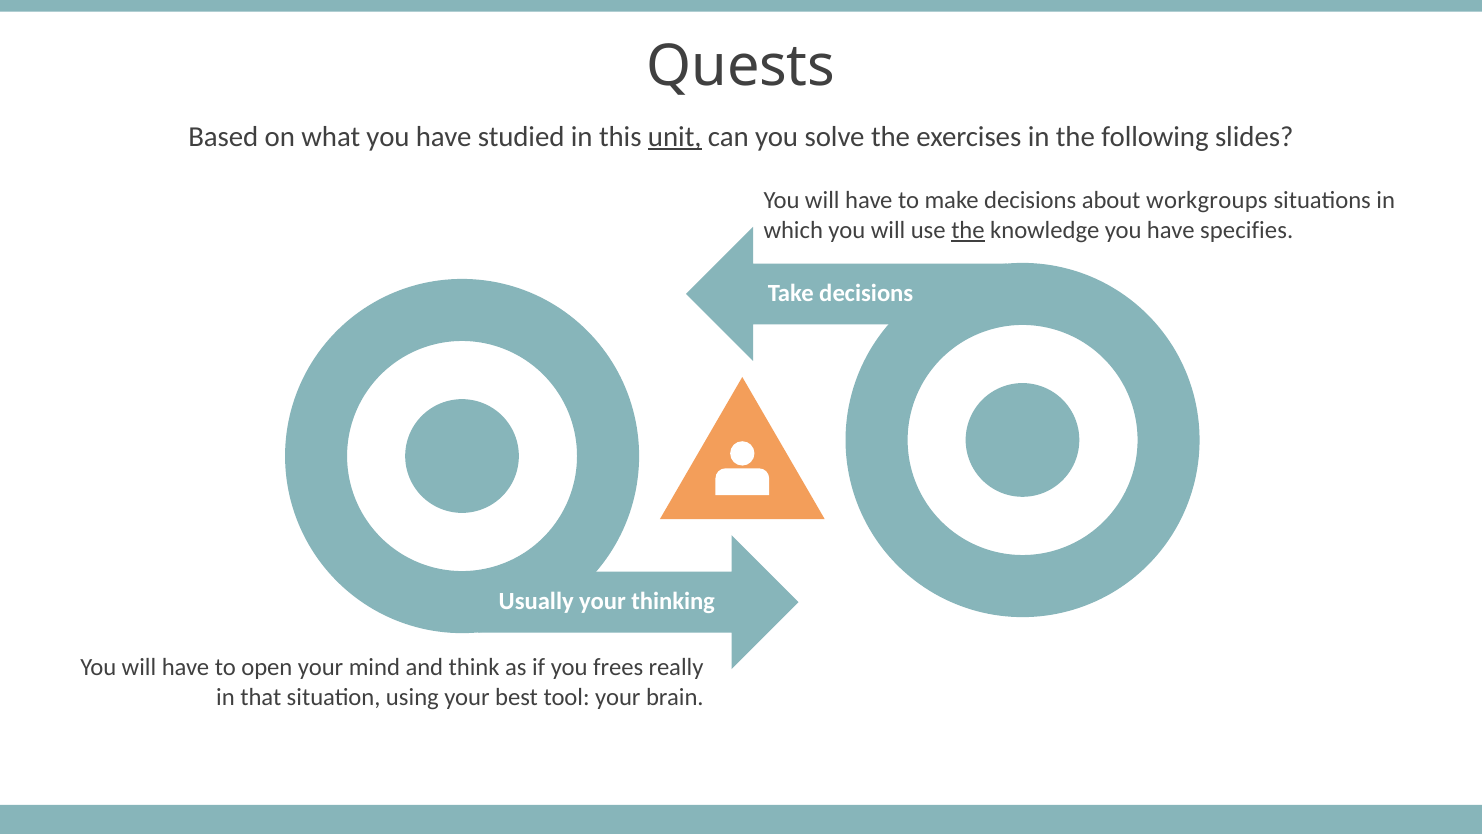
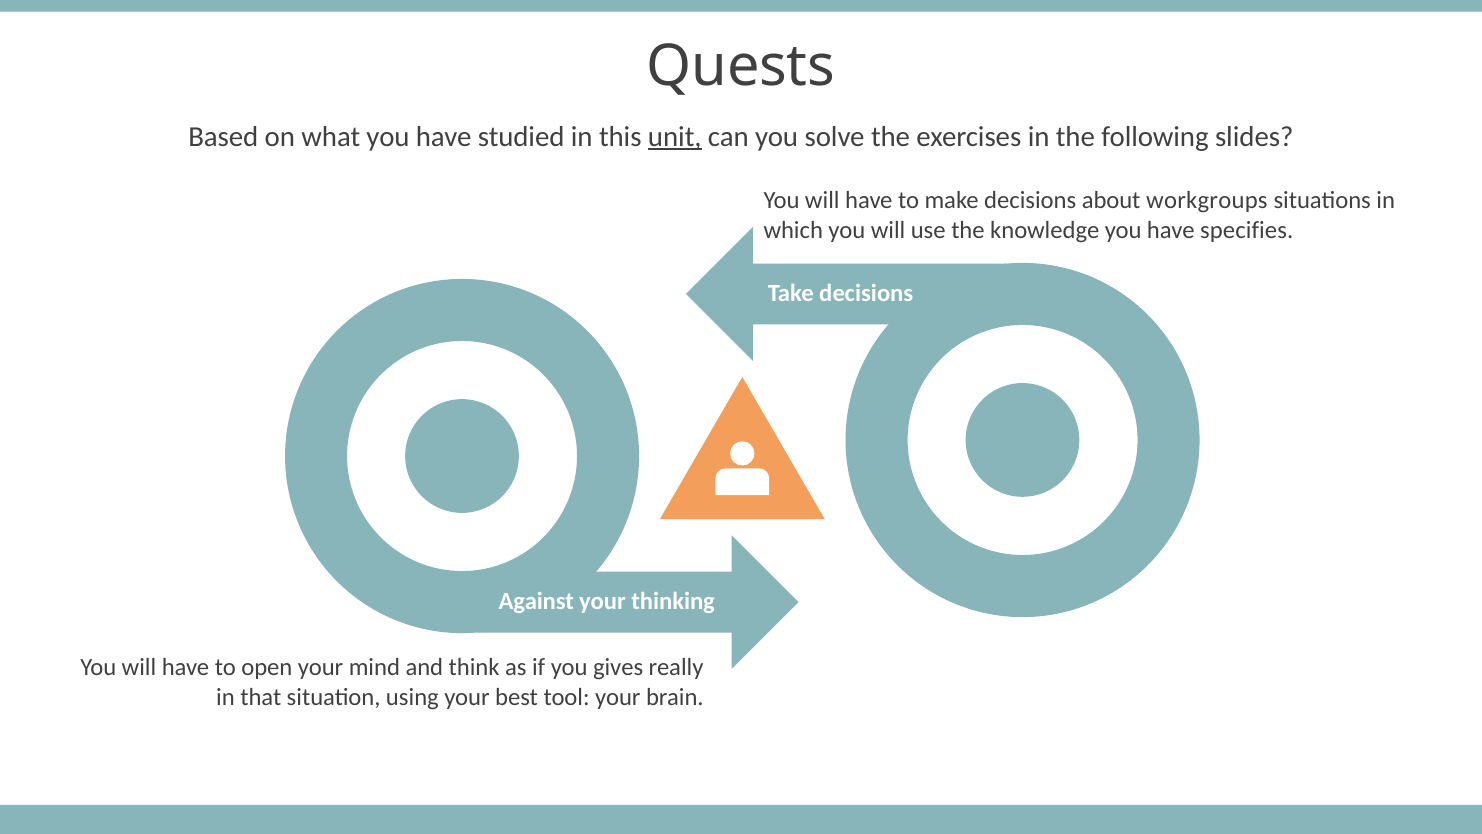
the underline: present -> none (968, 230)
Usually: Usually -> Against (536, 601)
frees: frees -> gives (618, 667)
